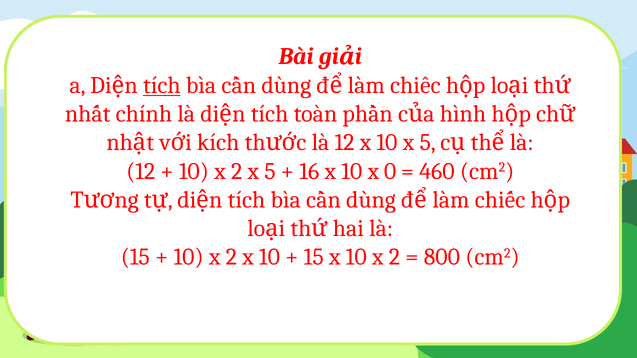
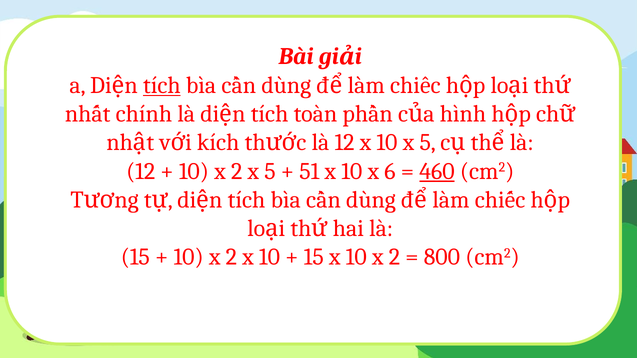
16: 16 -> 51 (309, 171)
0: 0 -> 6 (390, 171)
460 underline: none -> present (437, 171)
